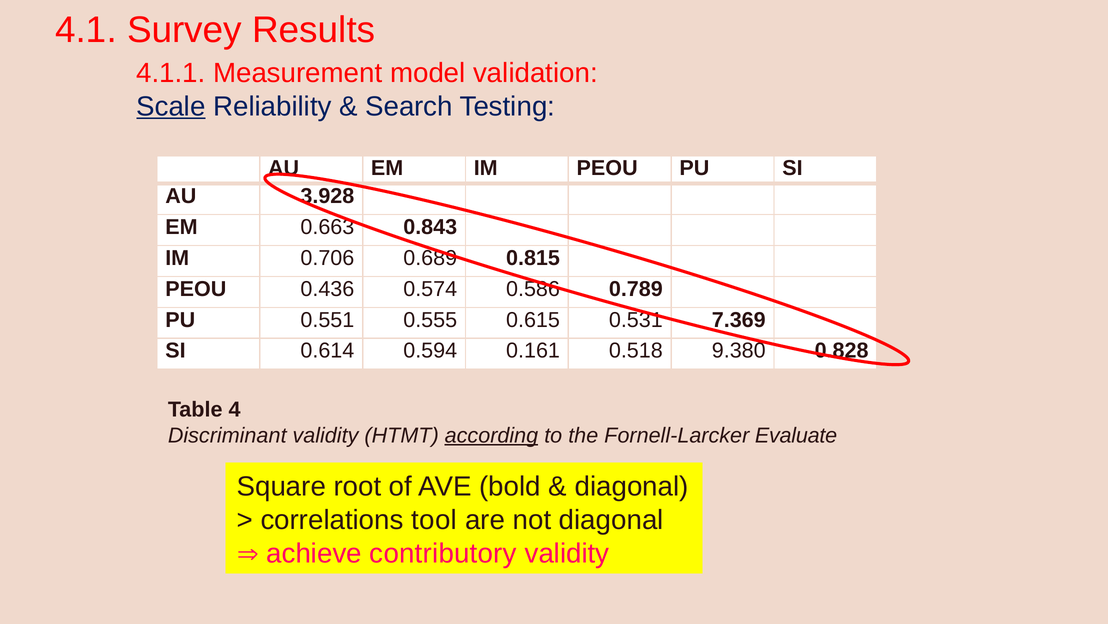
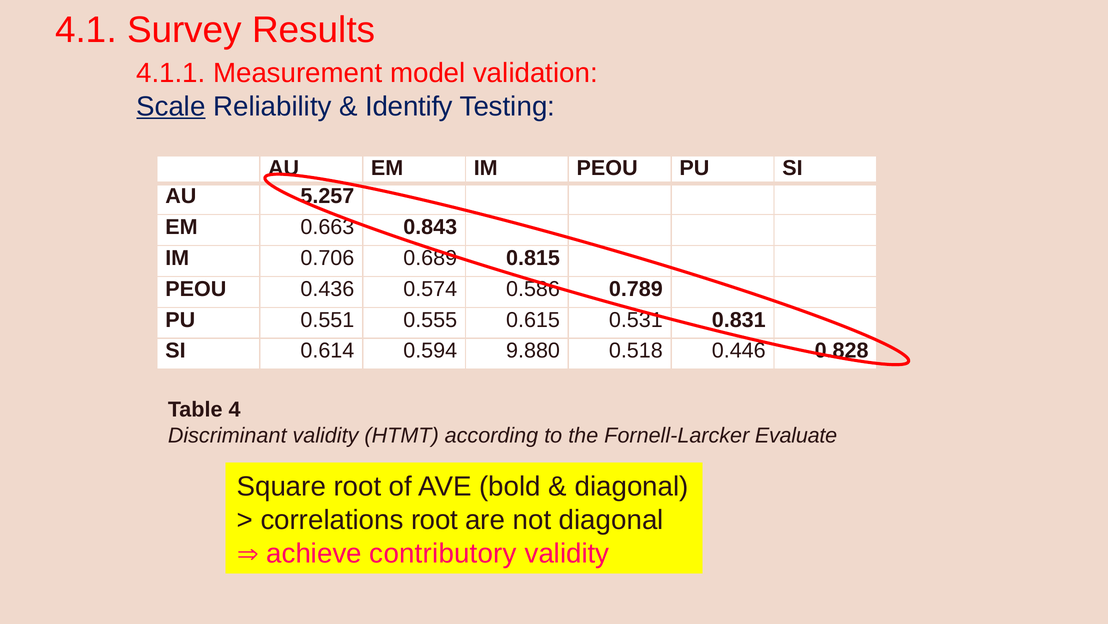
Search: Search -> Identify (409, 106)
3.928: 3.928 -> 5.257 (327, 196)
7.369: 7.369 -> 0.831 (739, 320)
0.161: 0.161 -> 9.880 (533, 350)
9.380: 9.380 -> 0.446 (739, 350)
according underline: present -> none (491, 435)
correlations tool: tool -> root (434, 519)
